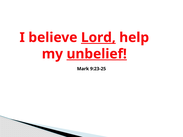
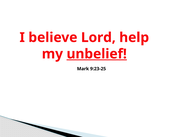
Lord underline: present -> none (98, 38)
